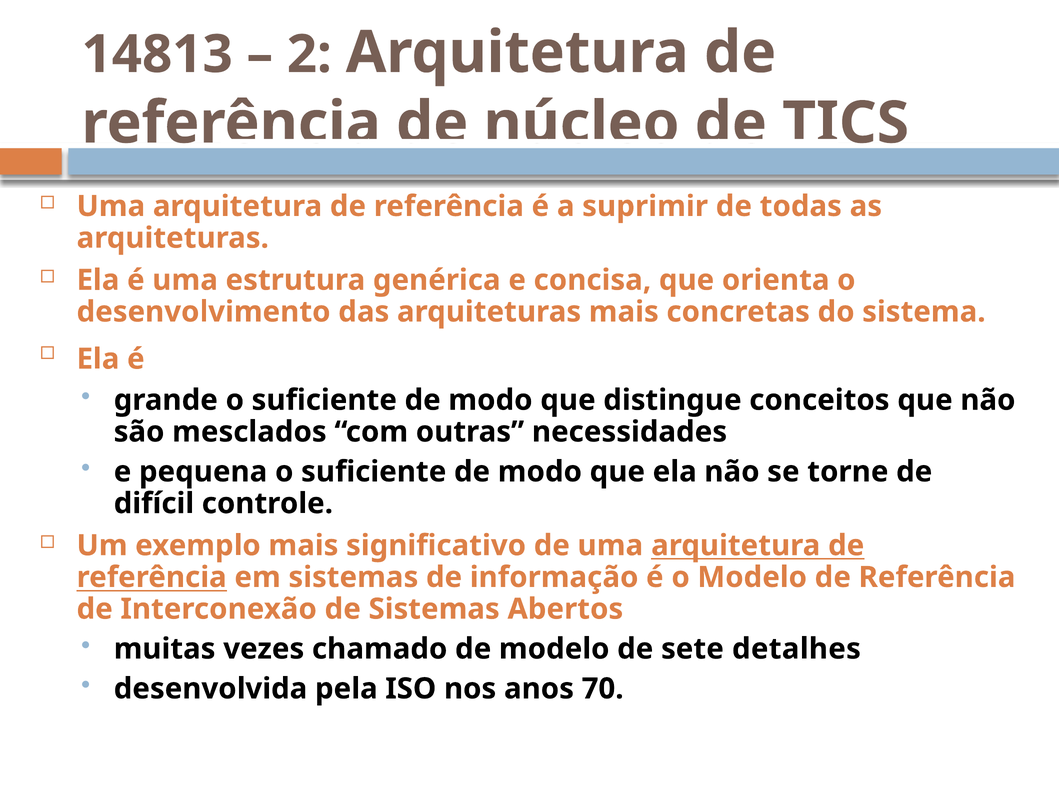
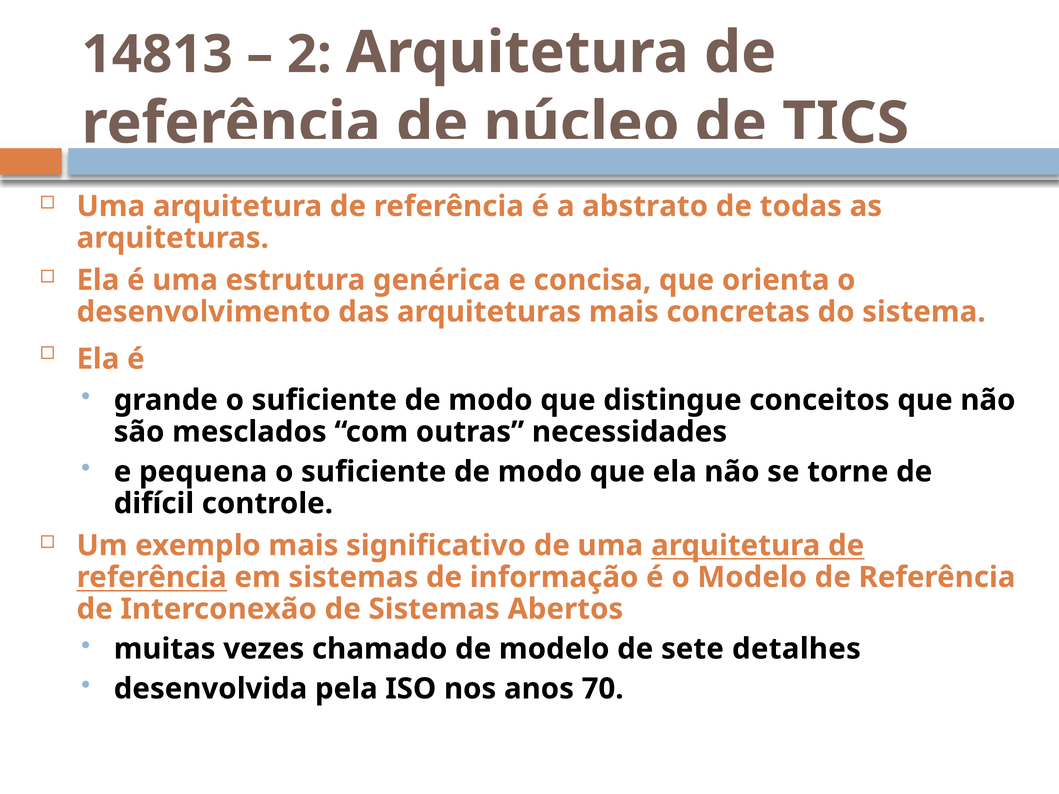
suprimir: suprimir -> abstrato (645, 206)
